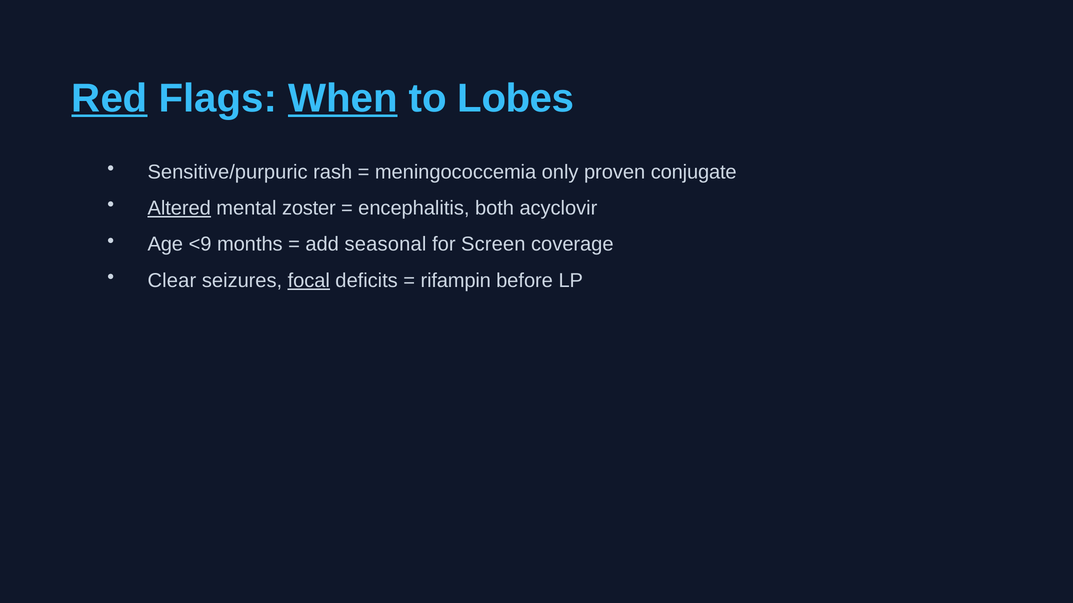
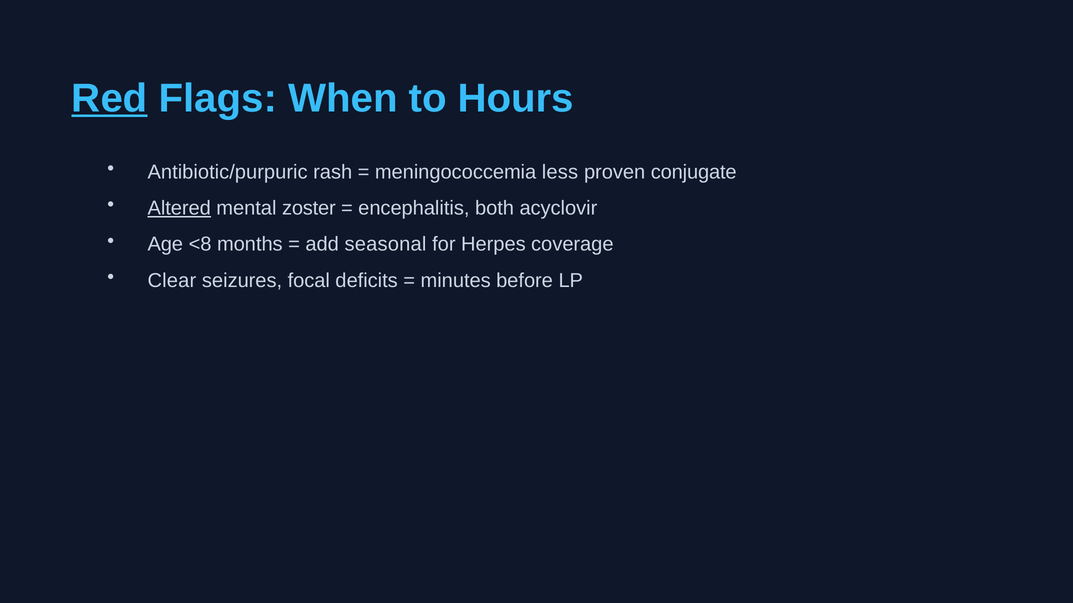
When underline: present -> none (343, 98)
Lobes: Lobes -> Hours (516, 98)
Sensitive/purpuric: Sensitive/purpuric -> Antibiotic/purpuric (228, 172)
only: only -> less (560, 172)
<9: <9 -> <8 (200, 245)
Screen: Screen -> Herpes (493, 245)
focal underline: present -> none (309, 281)
rifampin: rifampin -> minutes (456, 281)
